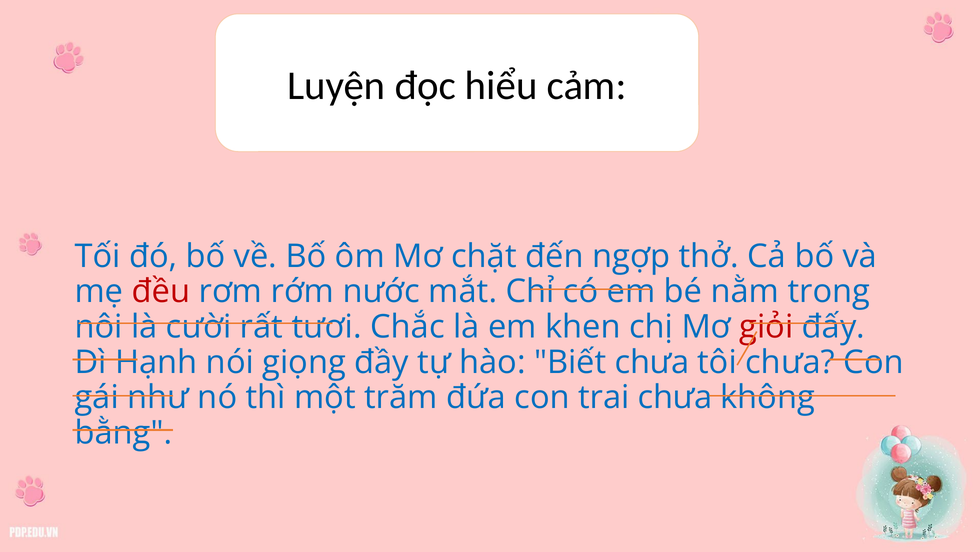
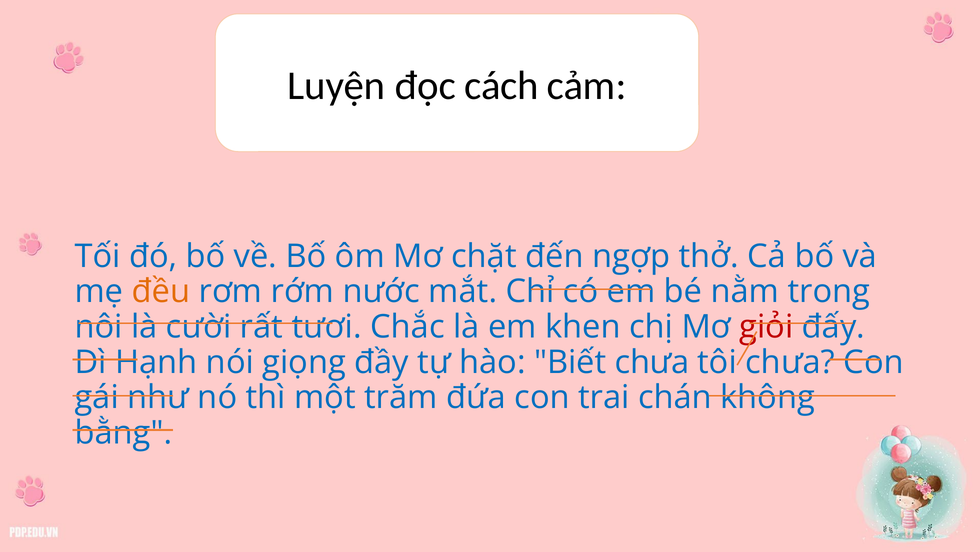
hiểu: hiểu -> cách (501, 85)
đều colour: red -> orange (161, 291)
trai chưa: chưa -> chán (675, 397)
